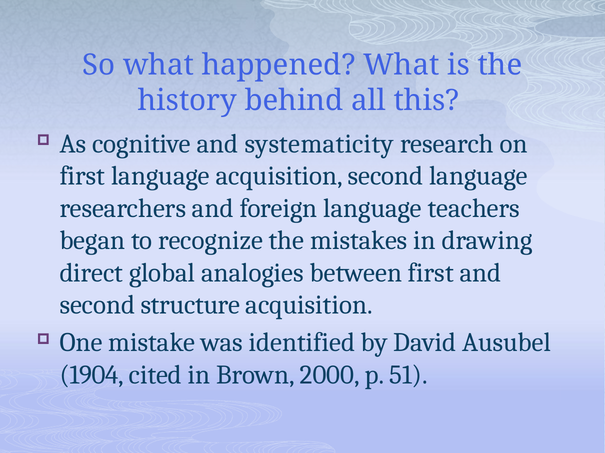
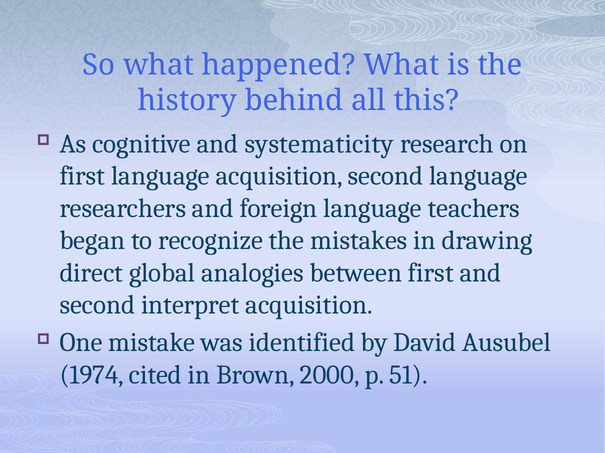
structure: structure -> interpret (190, 305)
1904: 1904 -> 1974 (92, 375)
